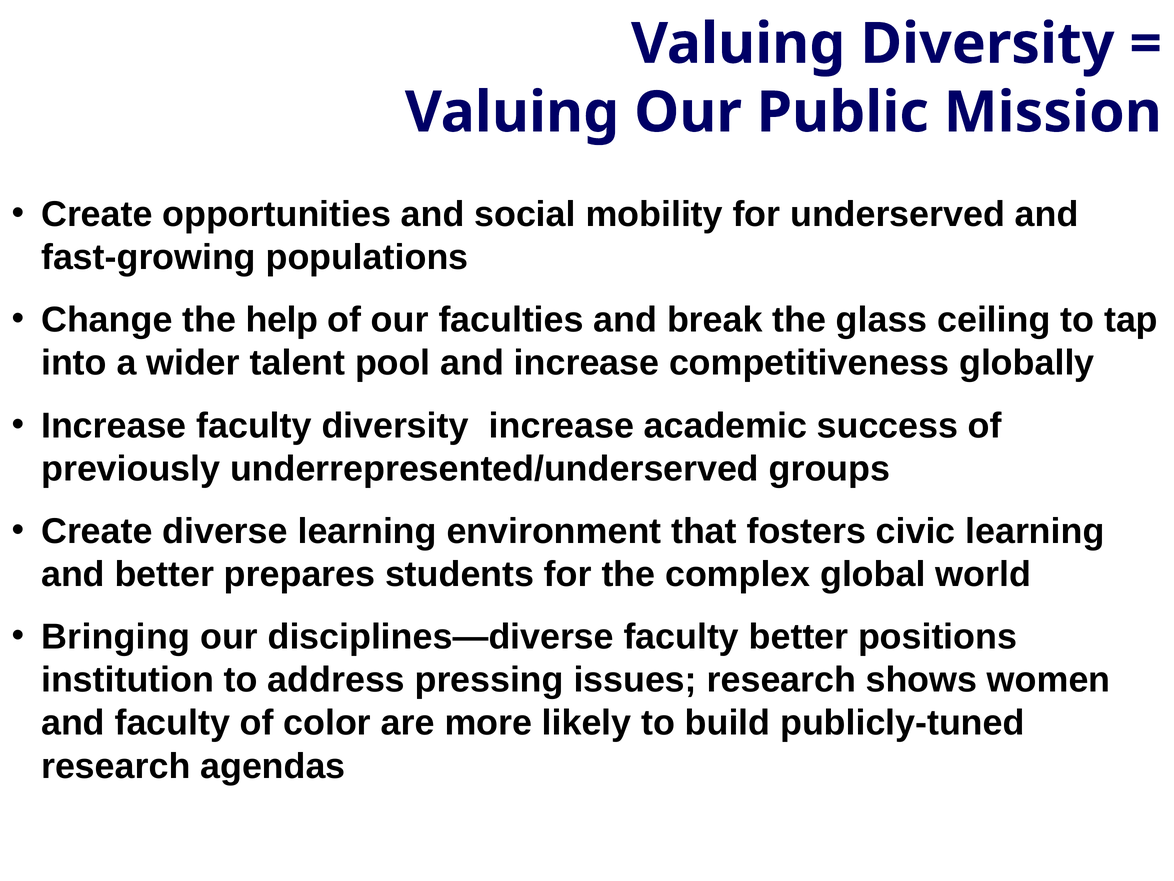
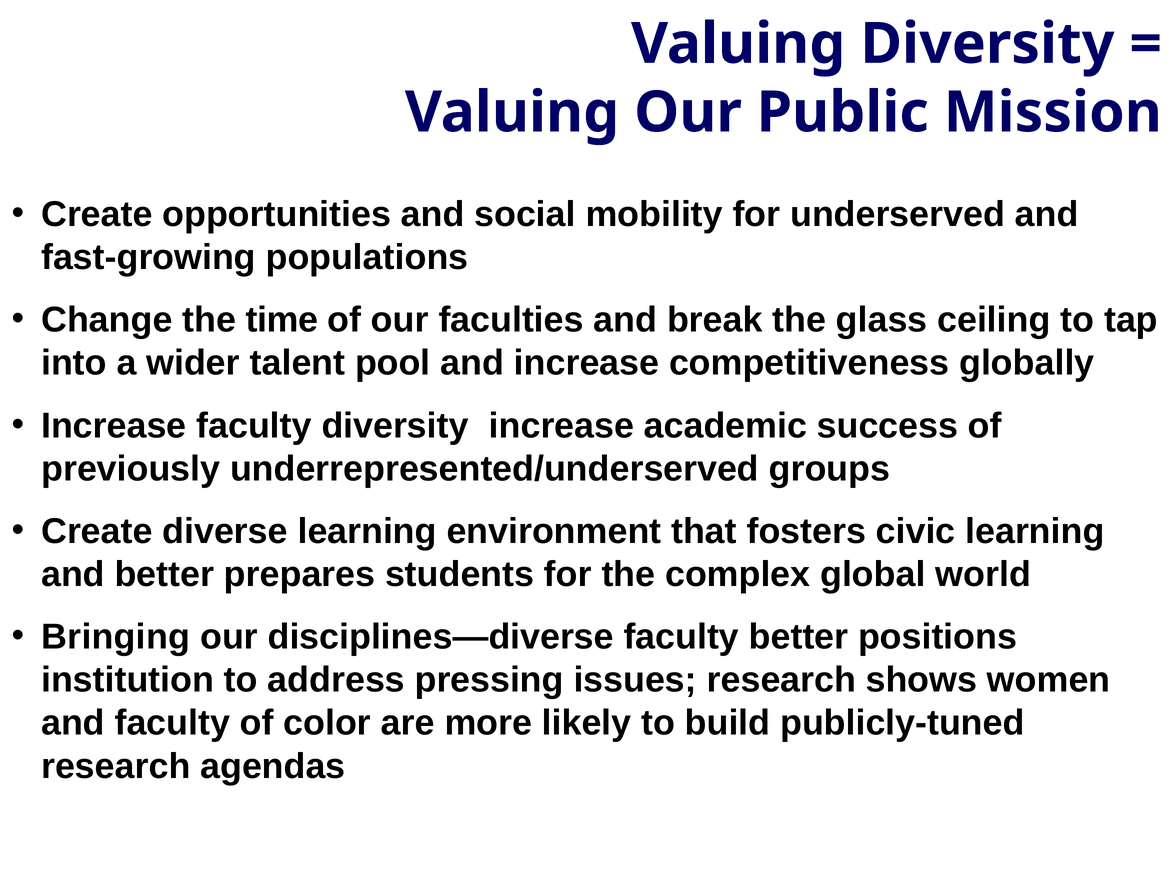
help: help -> time (282, 320)
